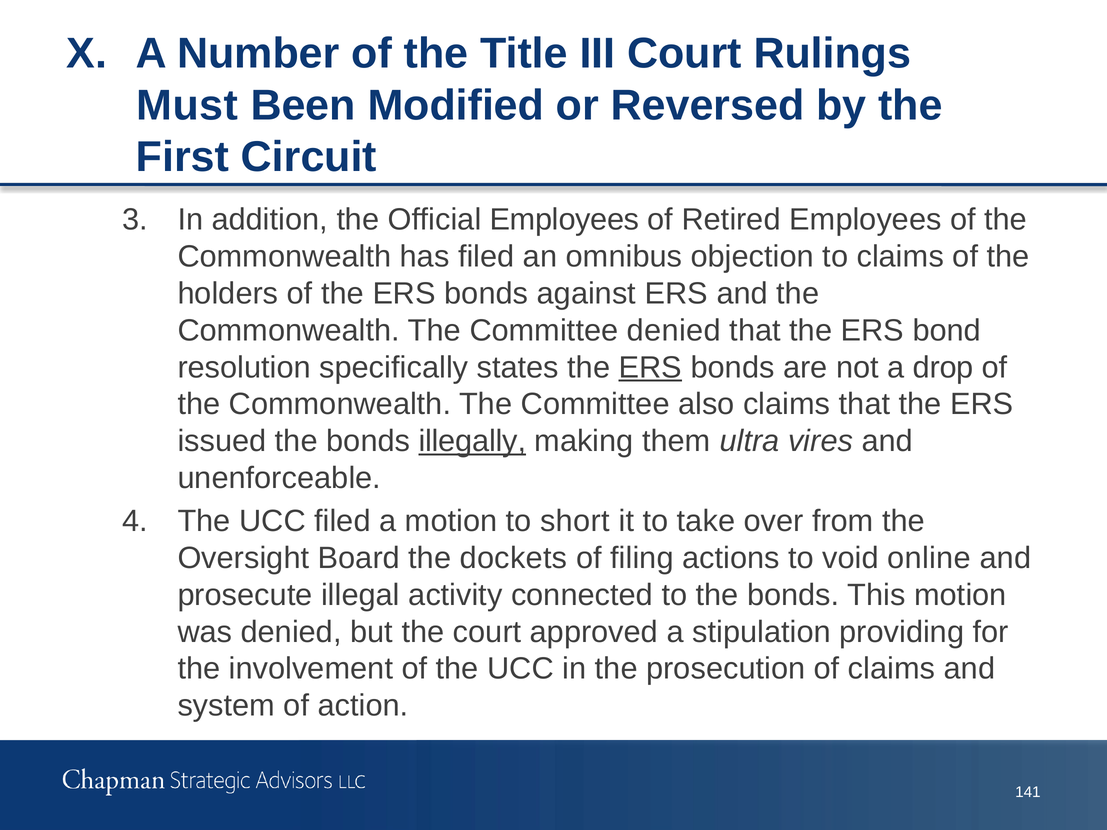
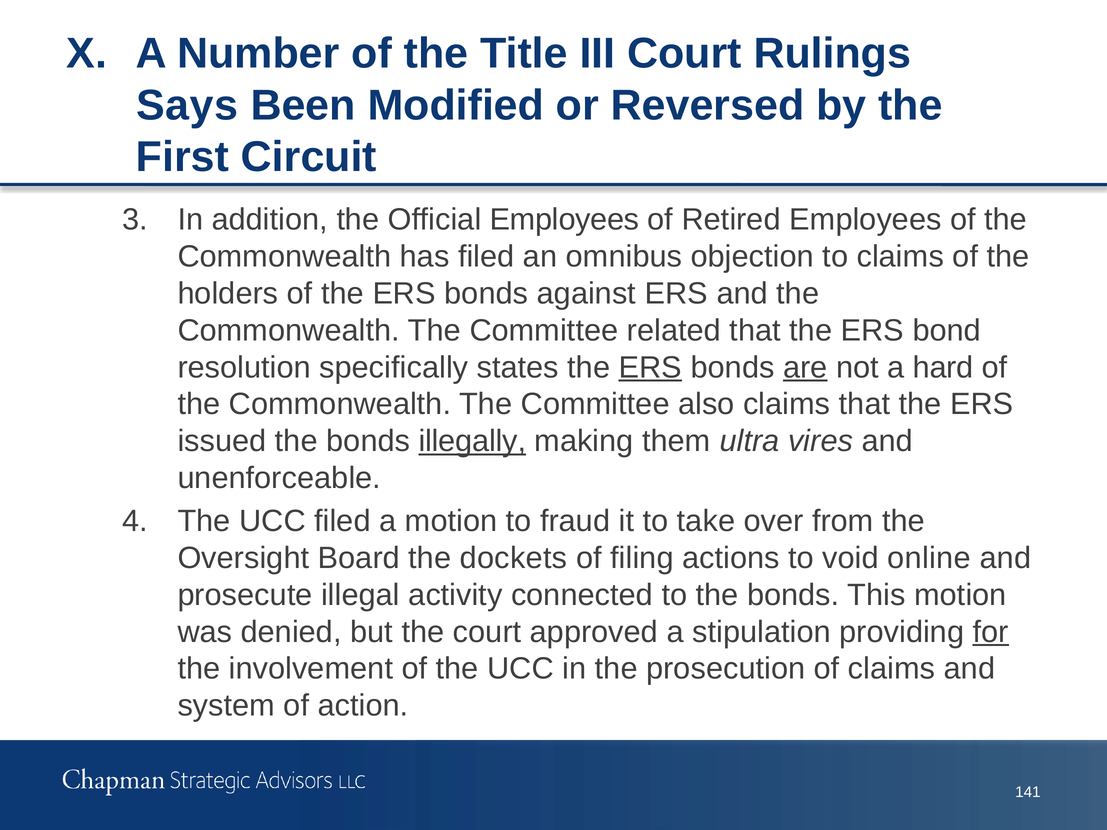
Must: Must -> Says (187, 105)
Committee denied: denied -> related (674, 331)
are underline: none -> present (805, 368)
drop: drop -> hard (943, 368)
short: short -> fraud (575, 521)
for underline: none -> present (991, 632)
